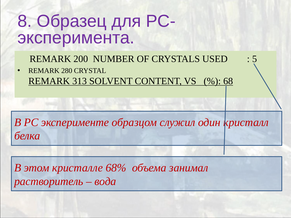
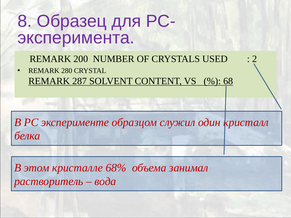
5: 5 -> 2 (255, 59)
313: 313 -> 287 (80, 81)
